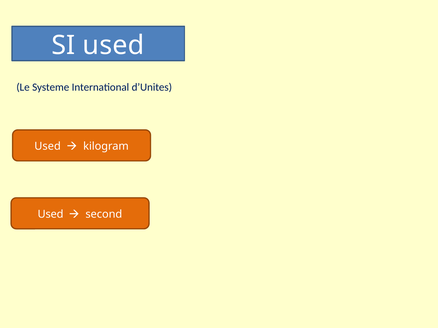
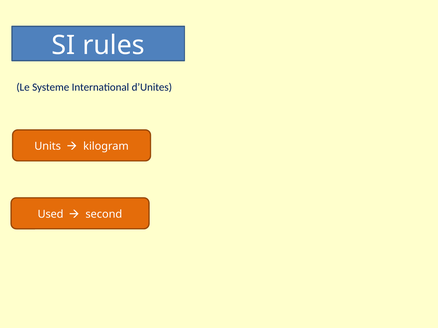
SI used: used -> rules (114, 45)
Used: Used -> Units (48, 146)
